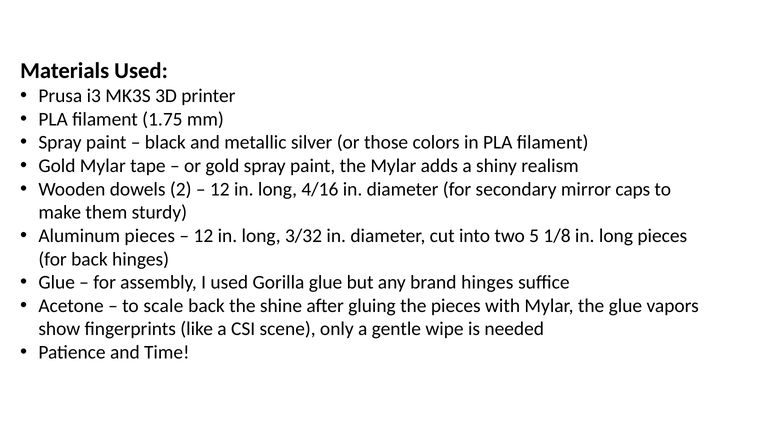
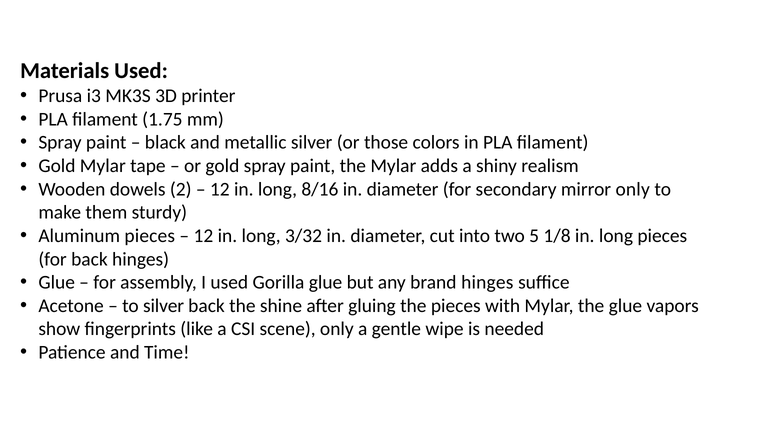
4/16: 4/16 -> 8/16 (320, 189)
mirror caps: caps -> only (633, 189)
to scale: scale -> silver (164, 306)
